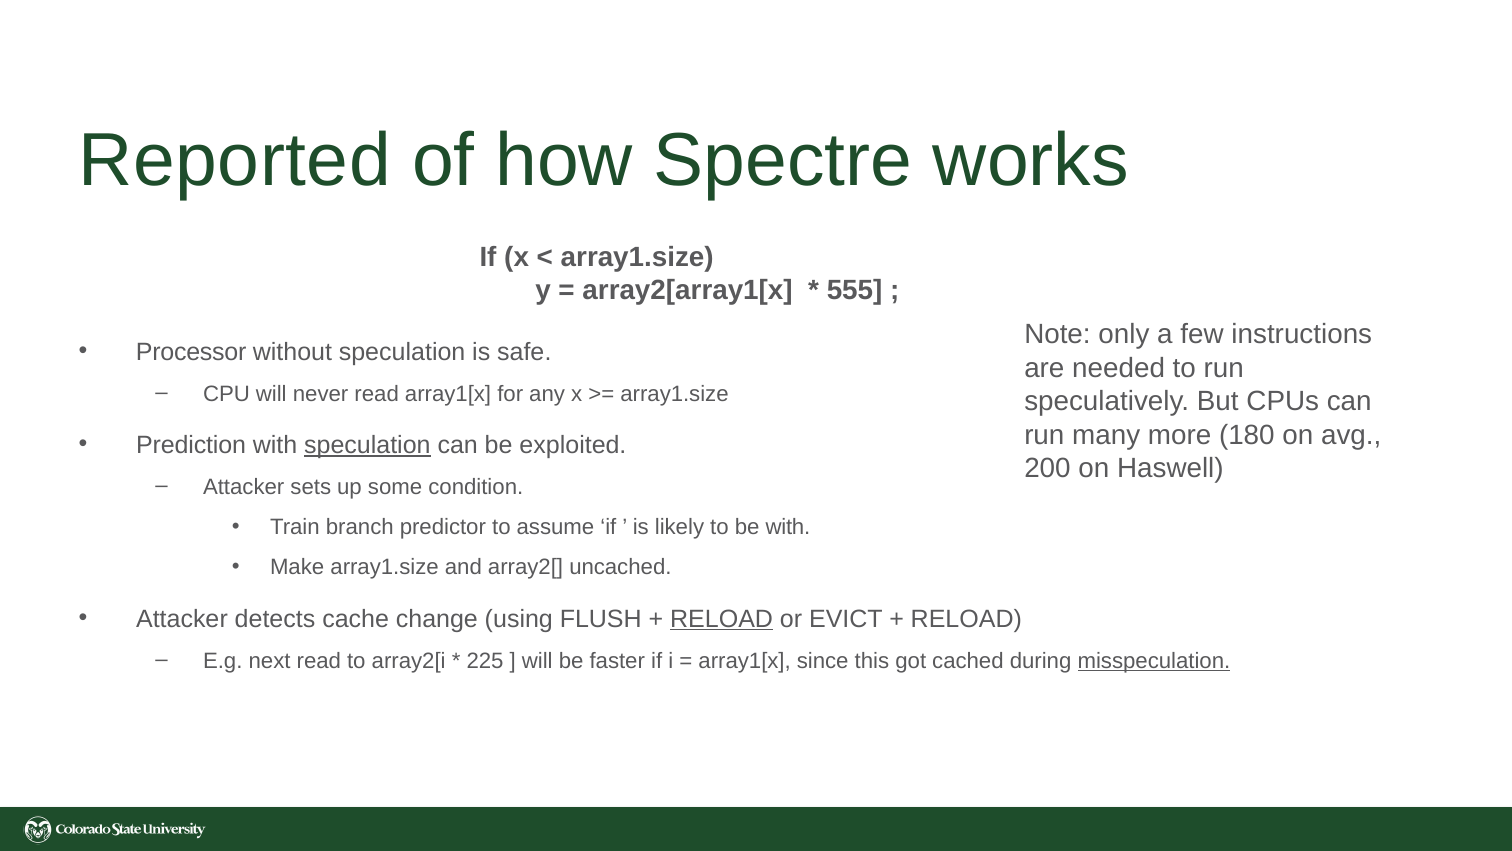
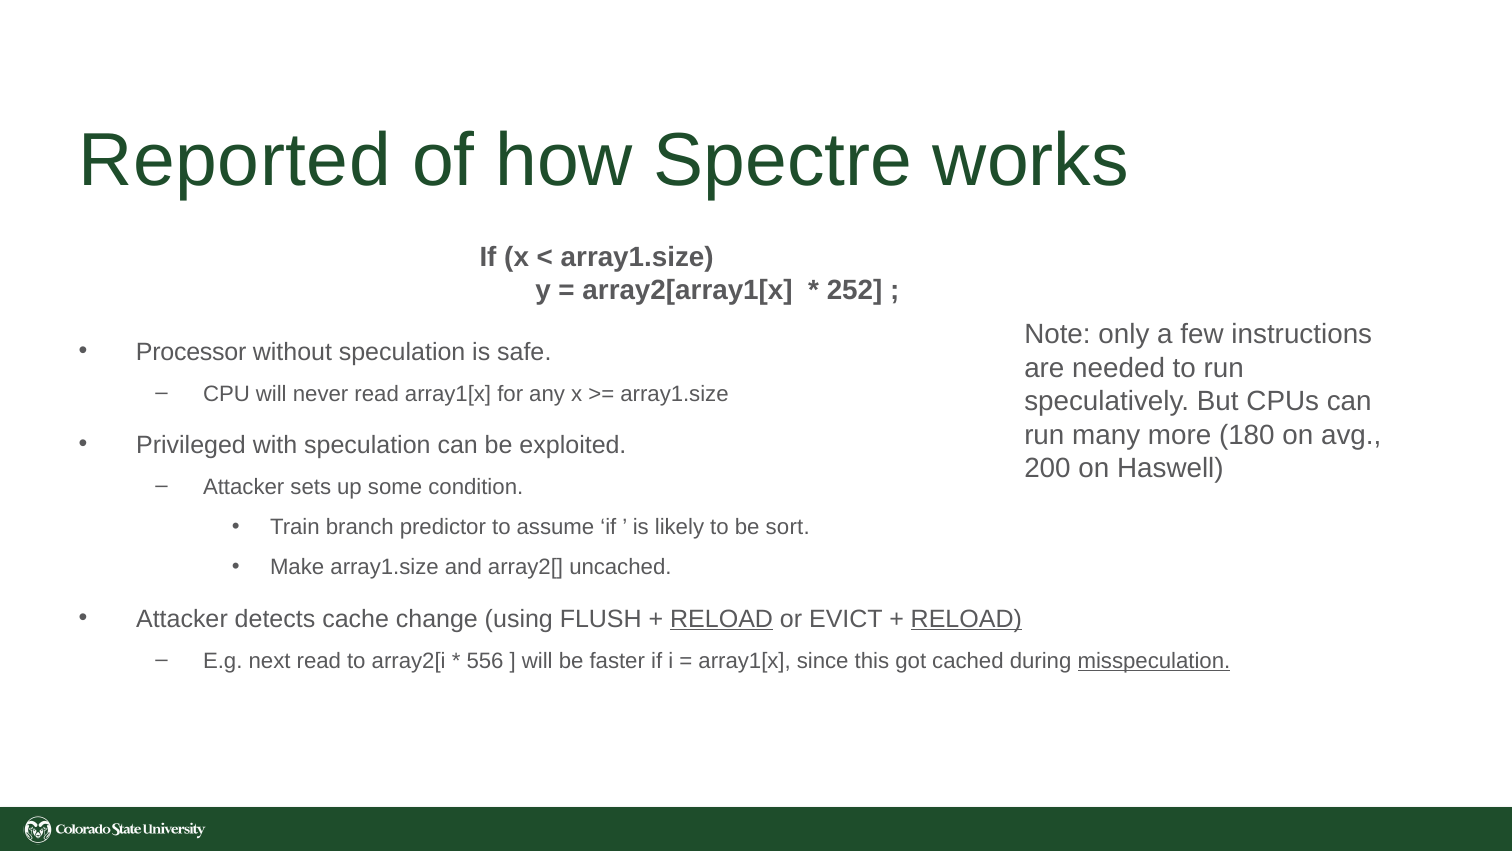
555: 555 -> 252 (855, 290)
Prediction: Prediction -> Privileged (191, 445)
speculation underline: present -> none (367, 445)
be with: with -> sort (788, 527)
RELOAD underline: none -> present (966, 618)
225: 225 -> 556 (485, 660)
